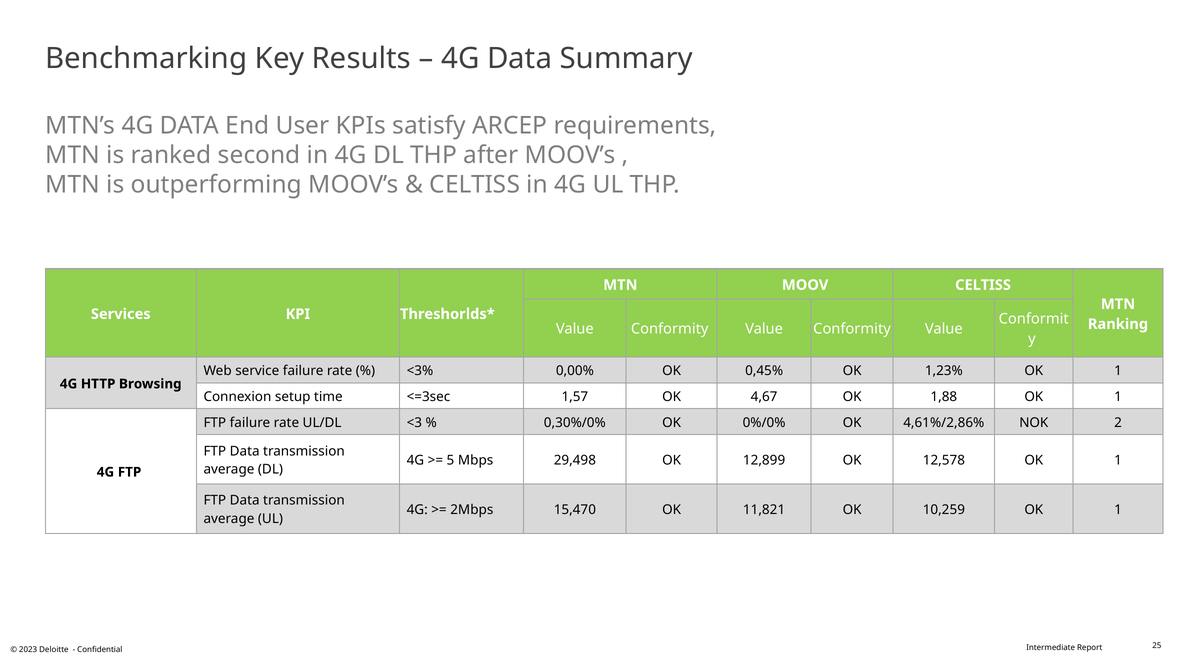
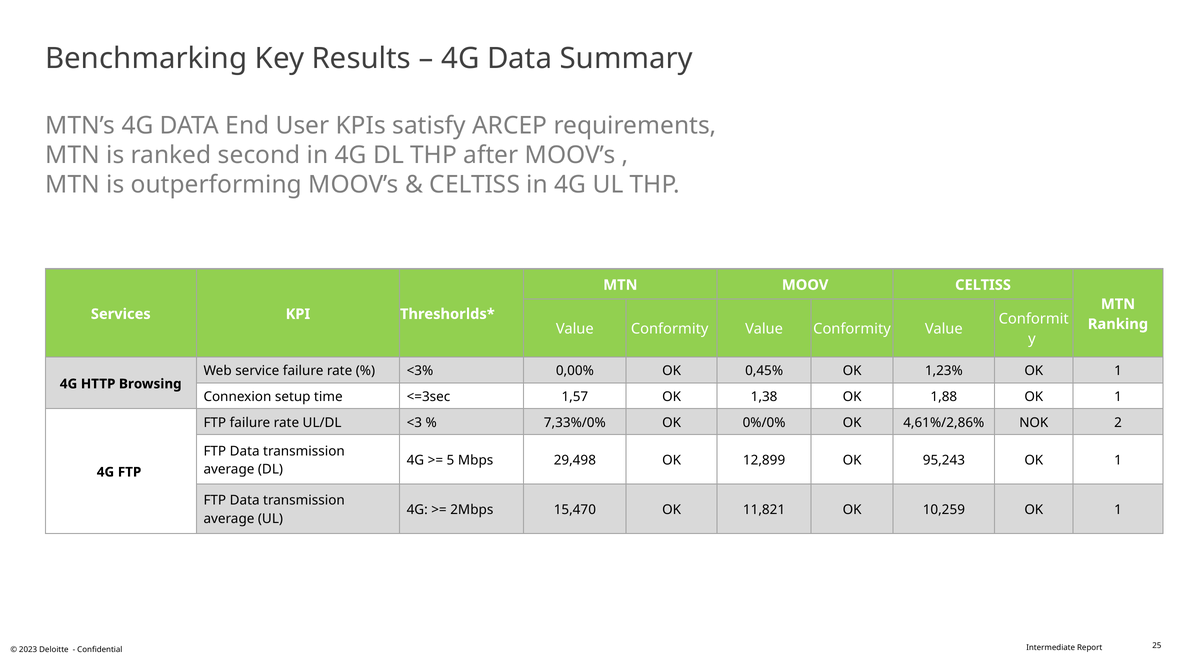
4,67: 4,67 -> 1,38 (764, 397)
0,30%/0%: 0,30%/0% -> 7,33%/0% (575, 423)
12,578: 12,578 -> 95,243 (944, 460)
